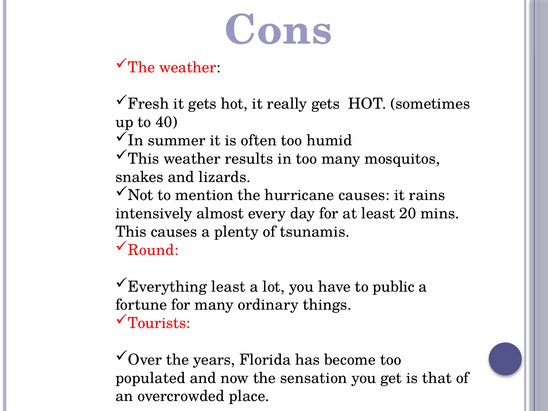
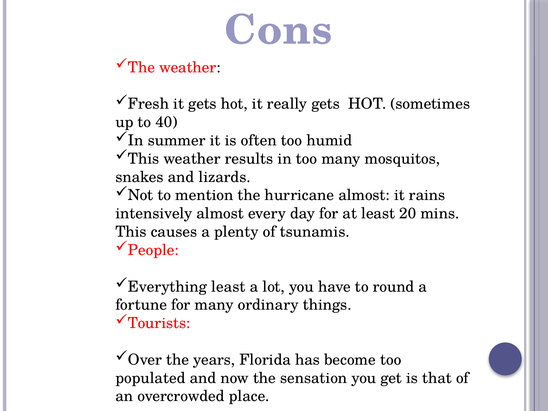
hurricane causes: causes -> almost (364, 195)
Round: Round -> People (153, 250)
public: public -> round (394, 287)
